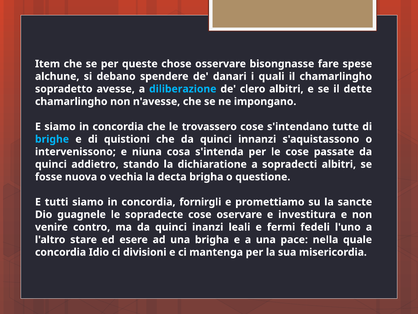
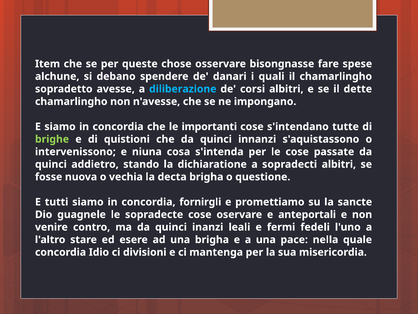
clero: clero -> corsi (253, 89)
trovassero: trovassero -> importanti (209, 126)
brighe colour: light blue -> light green (52, 139)
investitura: investitura -> anteportali (307, 214)
